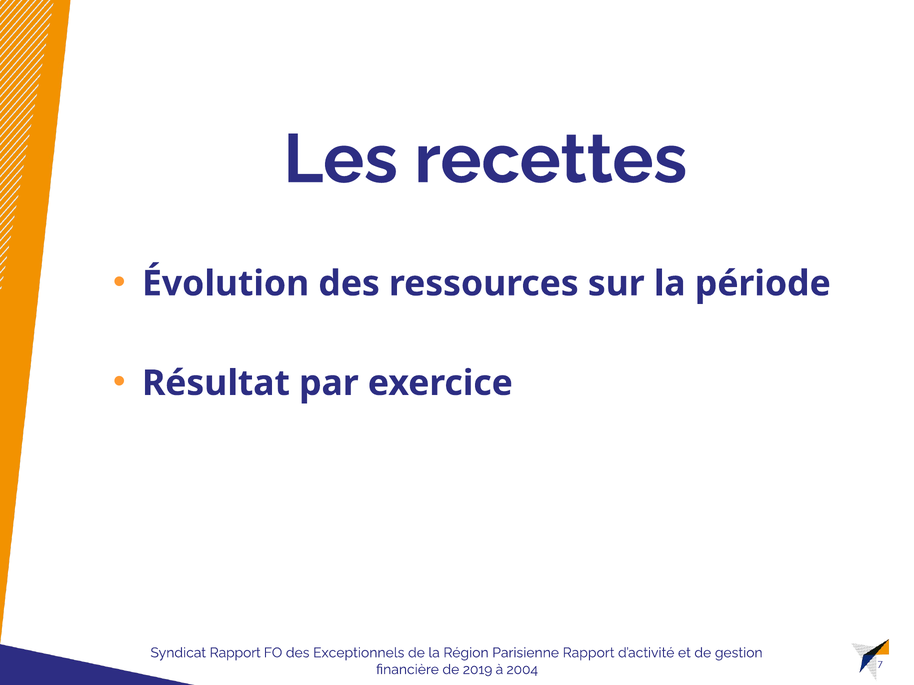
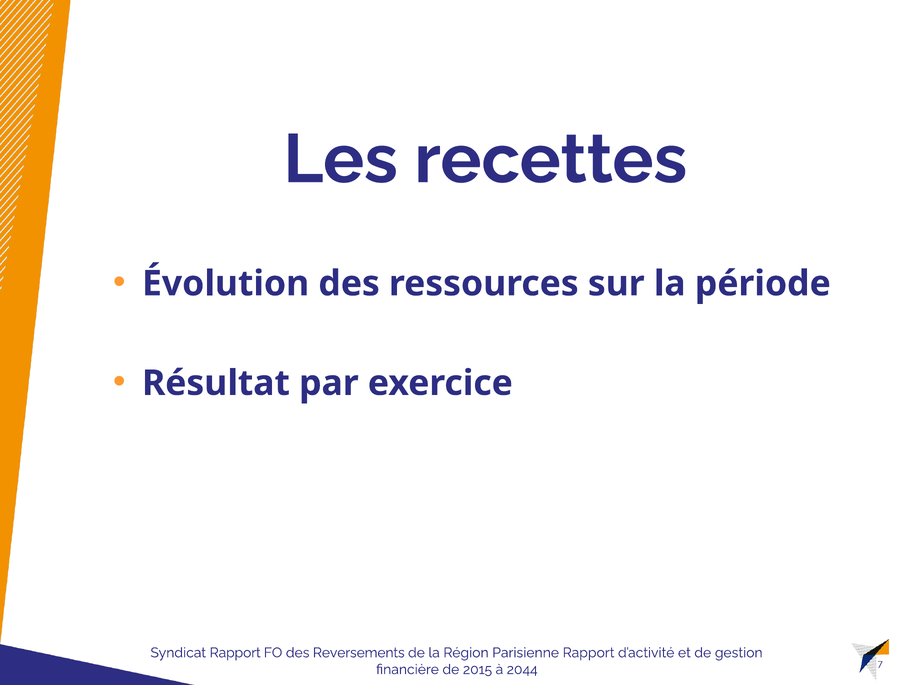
Exceptionnels: Exceptionnels -> Reversements (359, 653)
2019: 2019 -> 2015 (478, 670)
2004: 2004 -> 2044 (522, 670)
